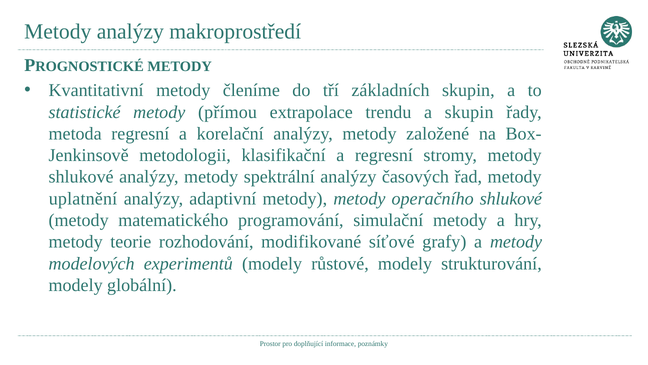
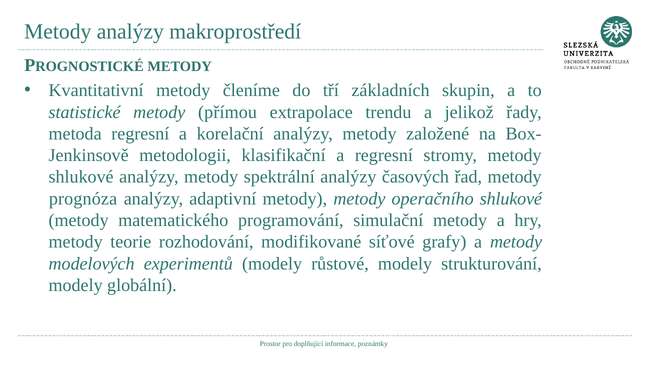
a skupin: skupin -> jelikož (469, 112)
uplatnění: uplatnění -> prognóza (83, 198)
